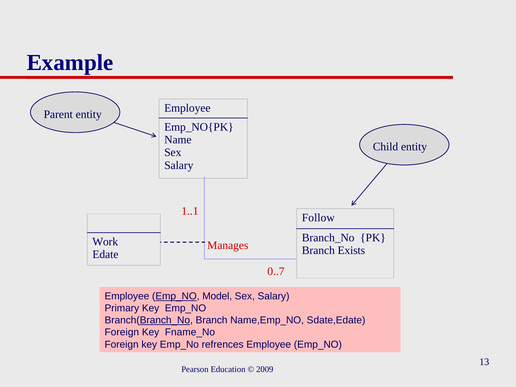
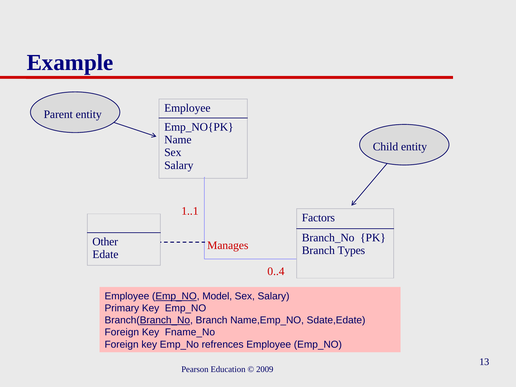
Follow: Follow -> Factors (318, 218)
Work: Work -> Other (105, 242)
Exists: Exists -> Types (351, 250)
0..7: 0..7 -> 0..4 (276, 271)
